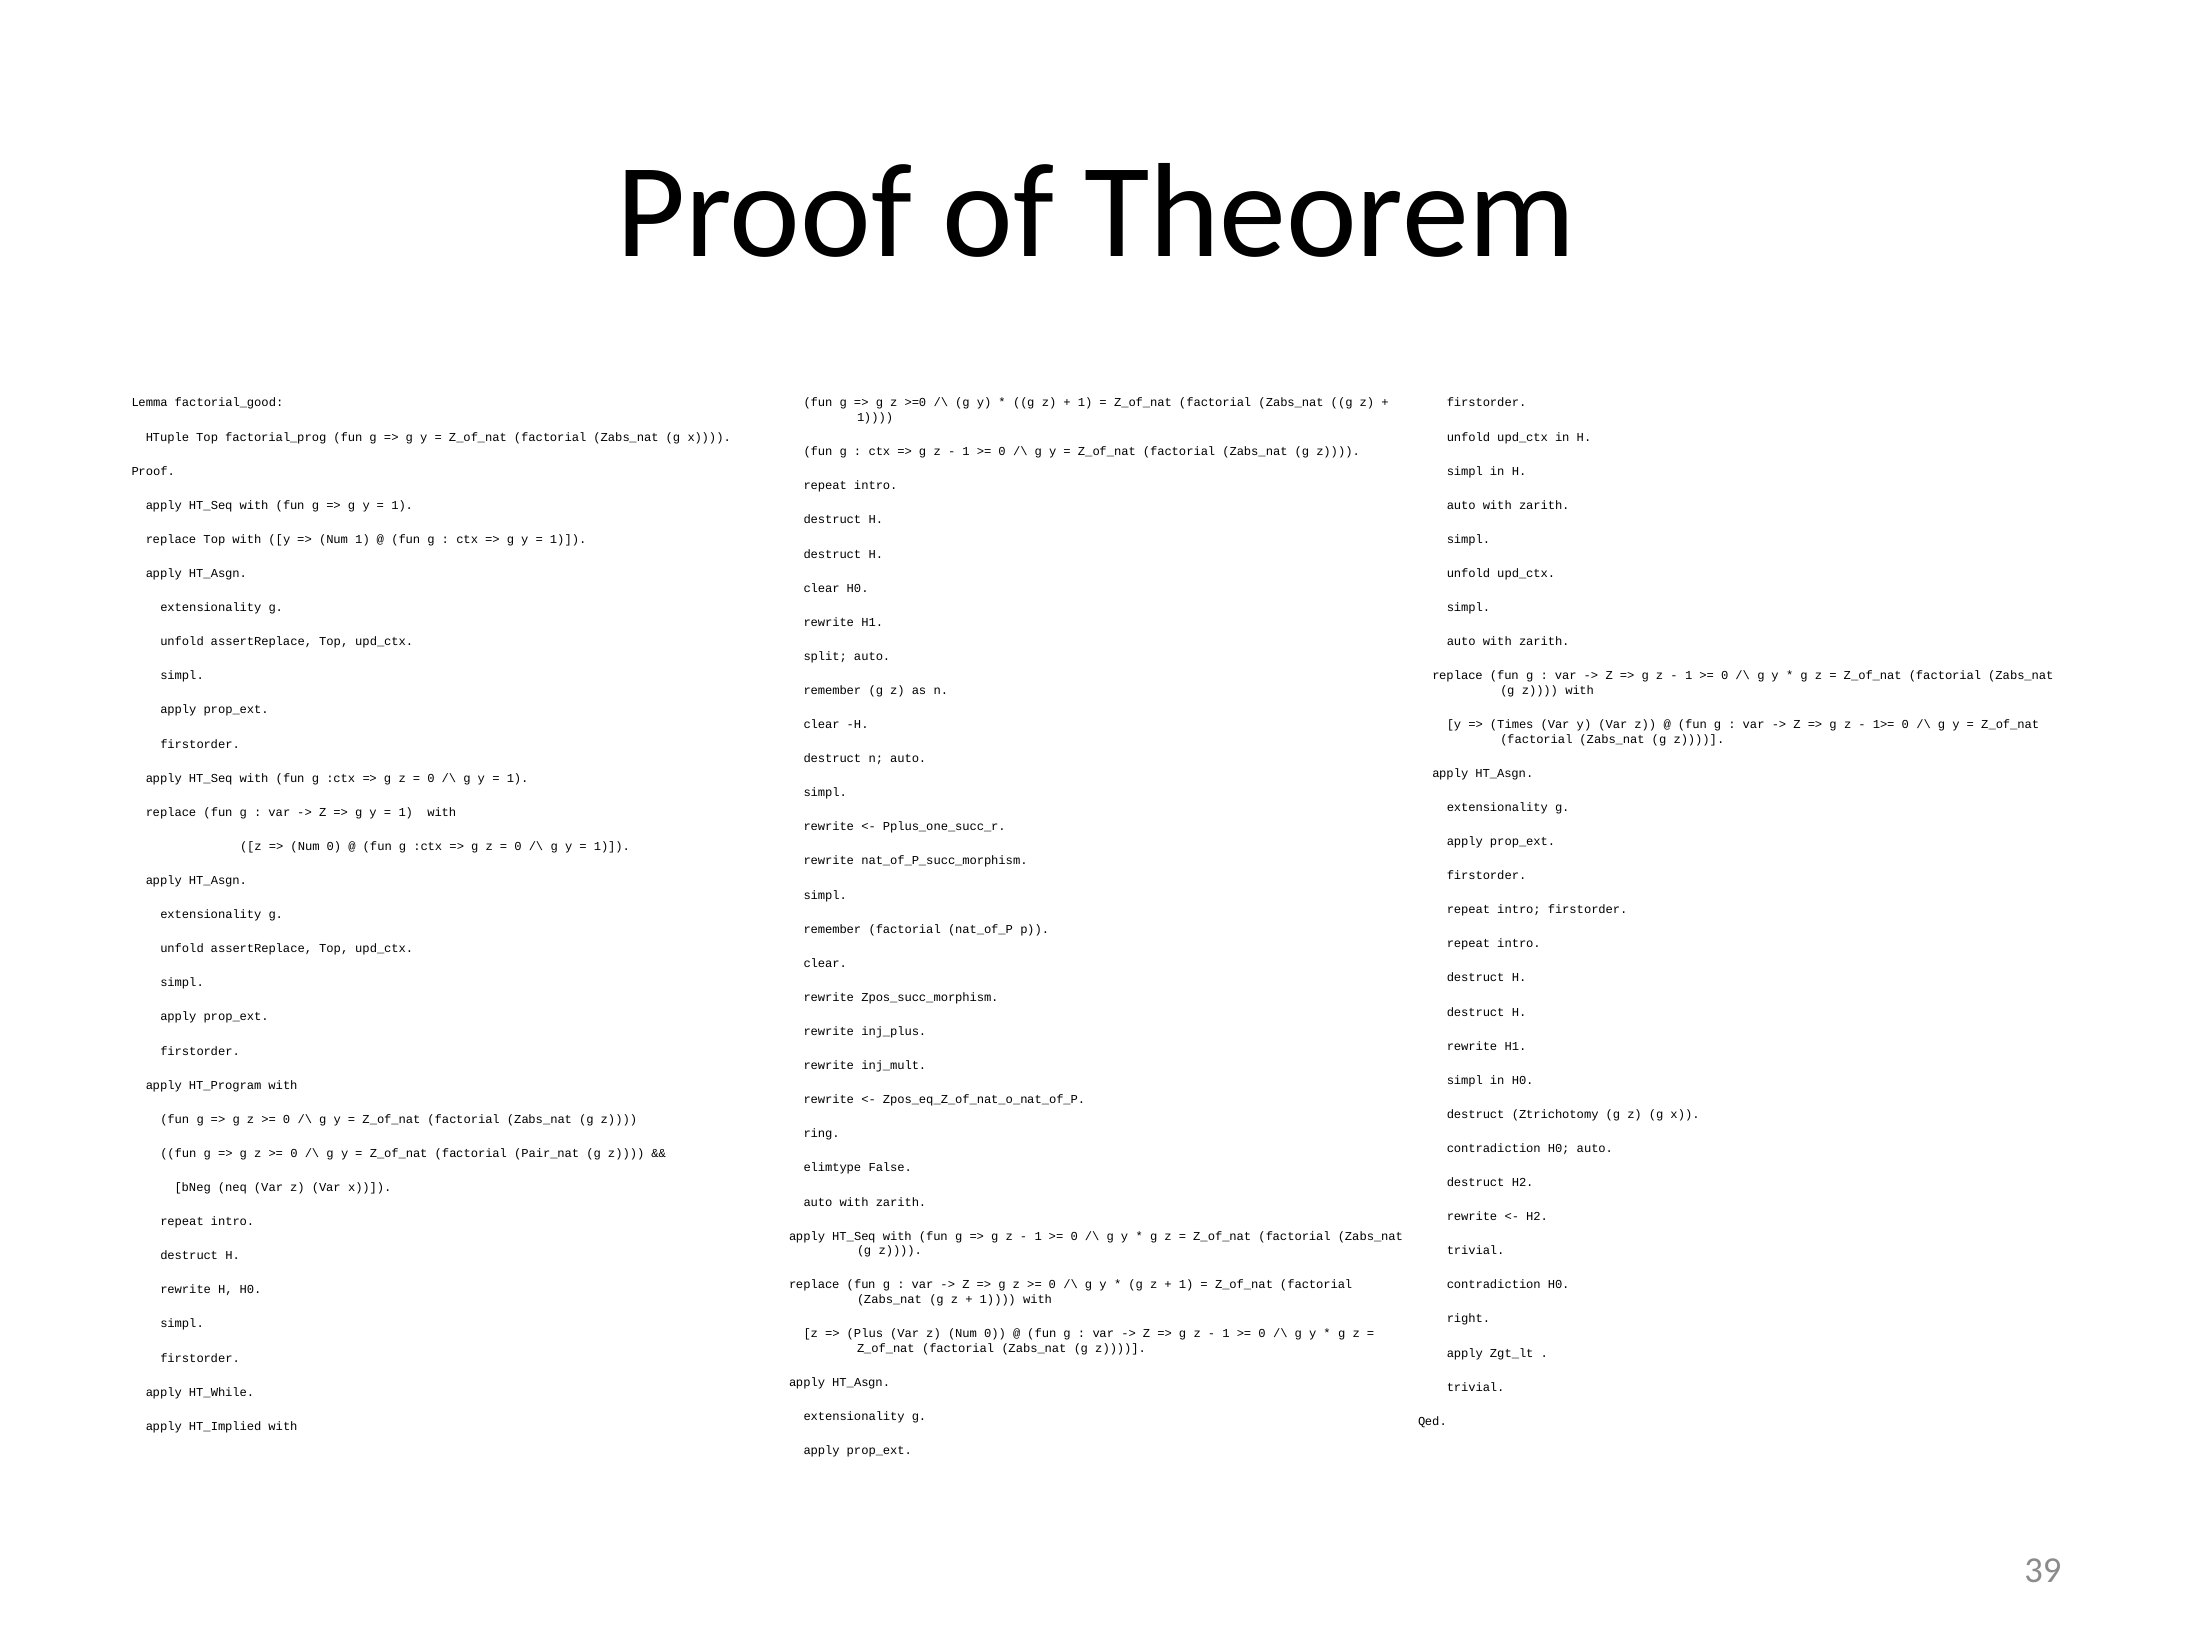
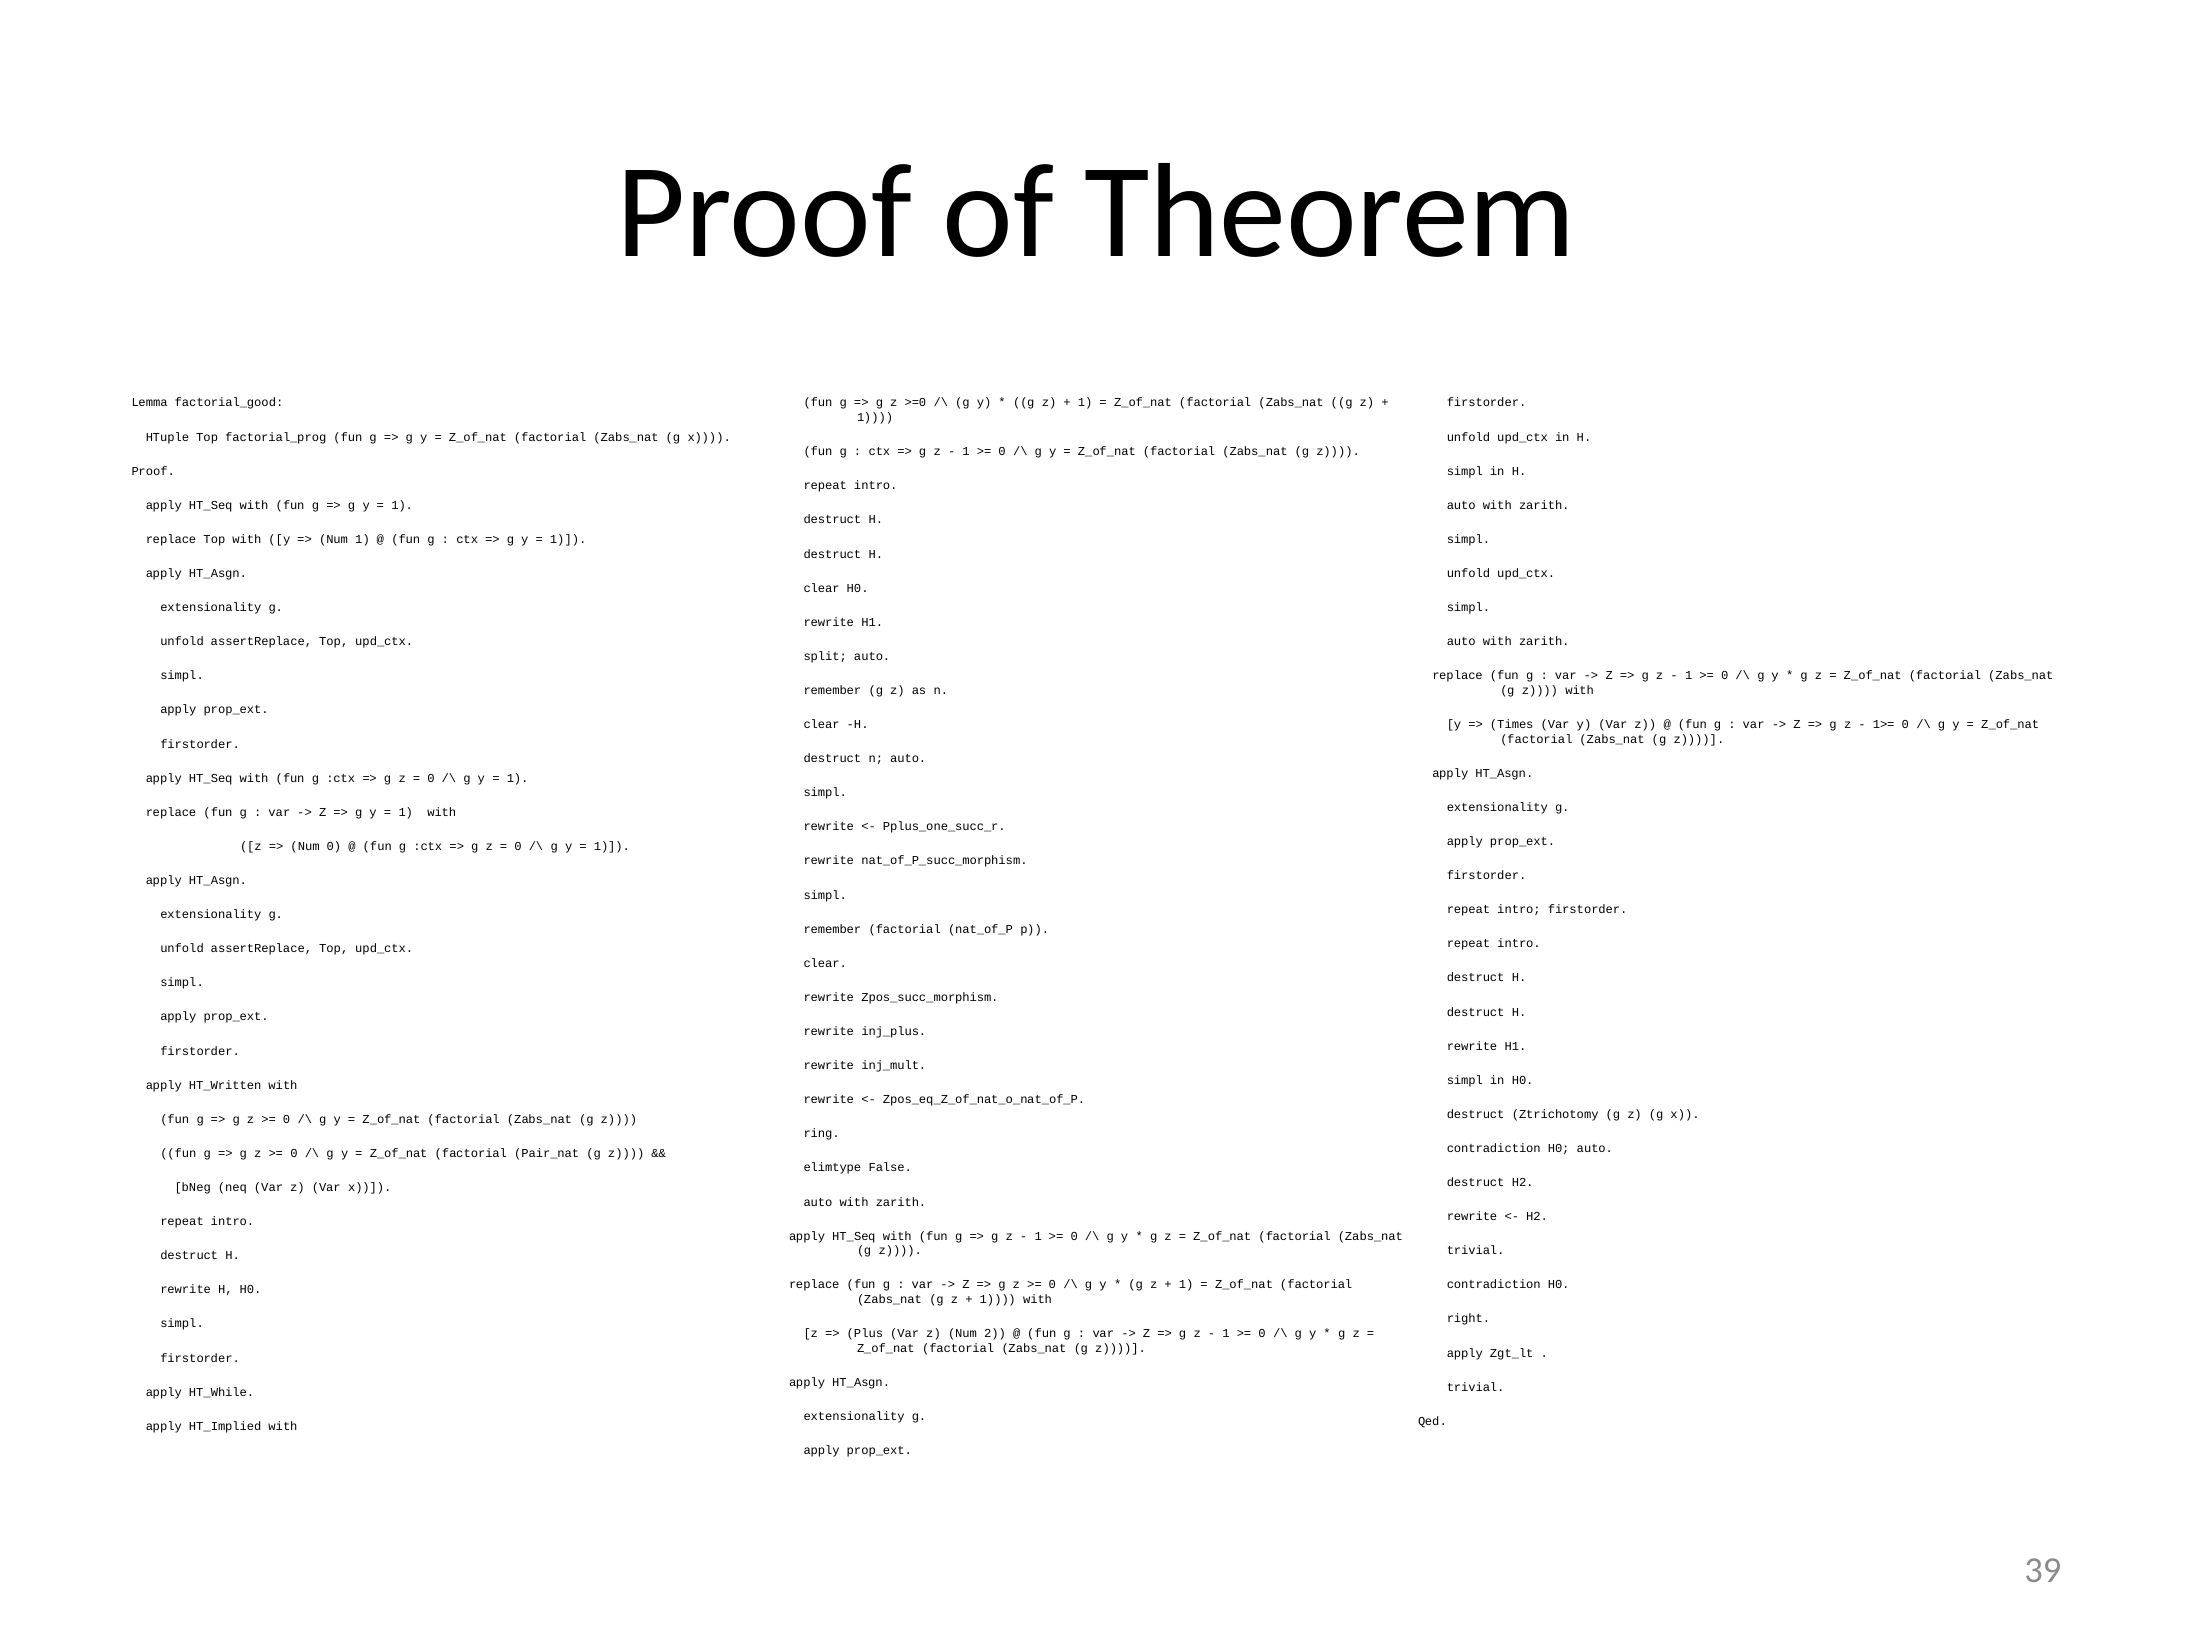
HT_Program: HT_Program -> HT_Written (225, 1085)
z Num 0: 0 -> 2 (995, 1333)
